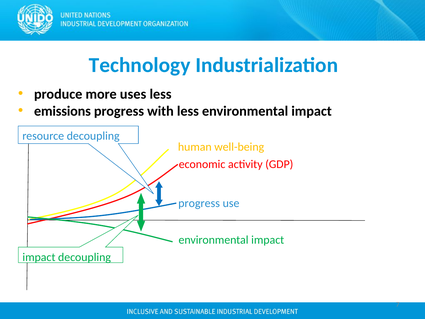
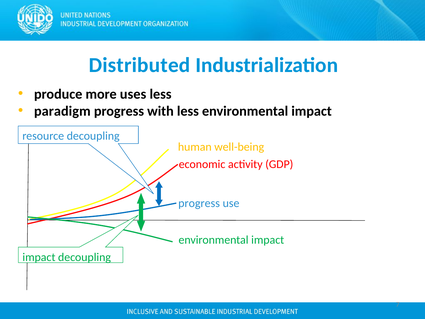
Technology: Technology -> Distributed (140, 65)
emissions: emissions -> paradigm (62, 111)
